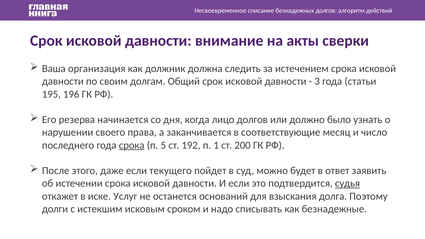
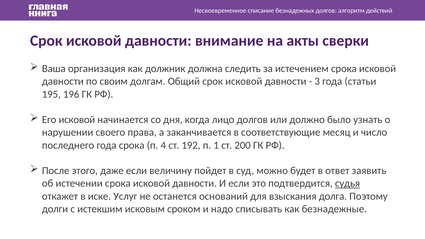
Его резерва: резерва -> исковой (77, 120)
срока underline: present -> none (132, 145)
5: 5 -> 4 (163, 145)
текущего: текущего -> величину (171, 171)
